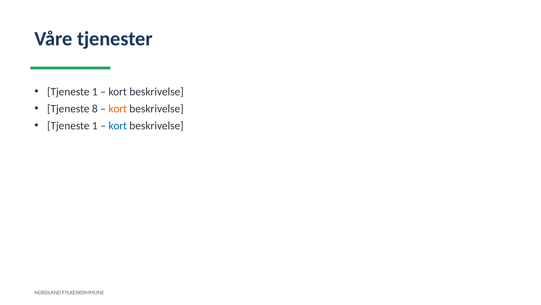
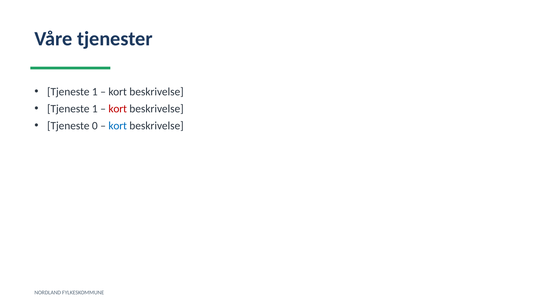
8: 8 -> 1 (95, 109)
kort colour: orange -> red (118, 109)
1: 1 -> 0 (95, 125)
